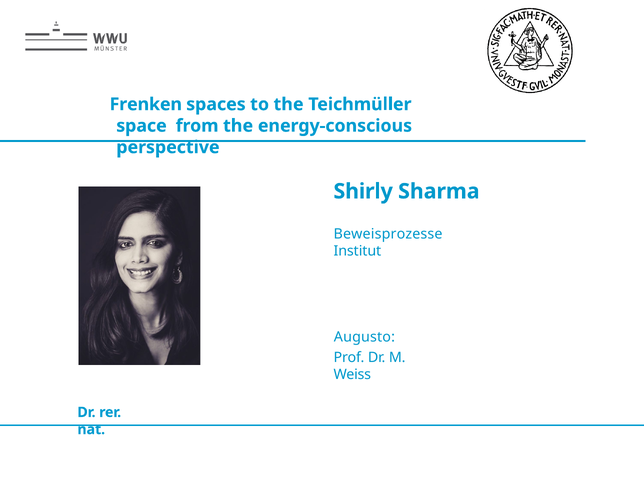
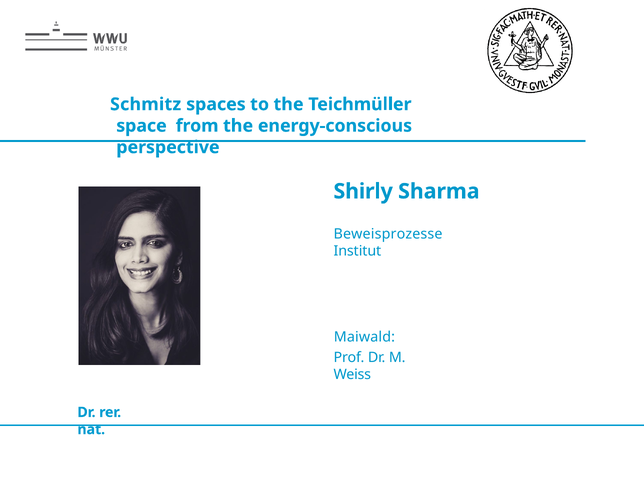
Frenken: Frenken -> Schmitz (146, 104)
Augusto: Augusto -> Maiwald (364, 337)
